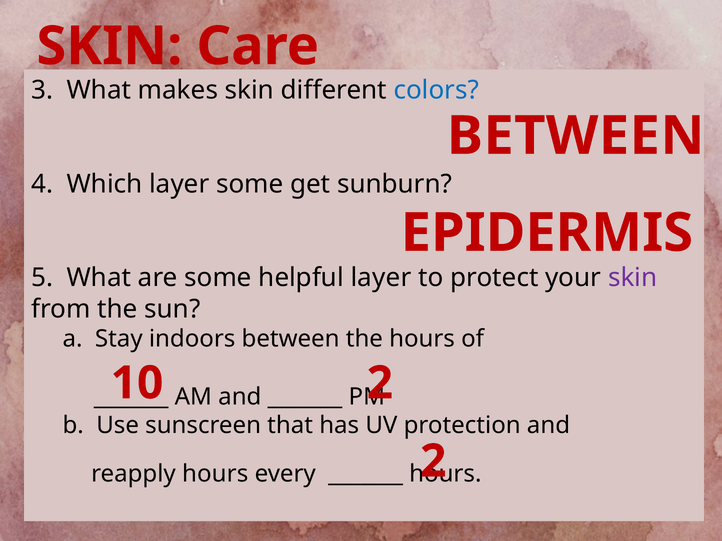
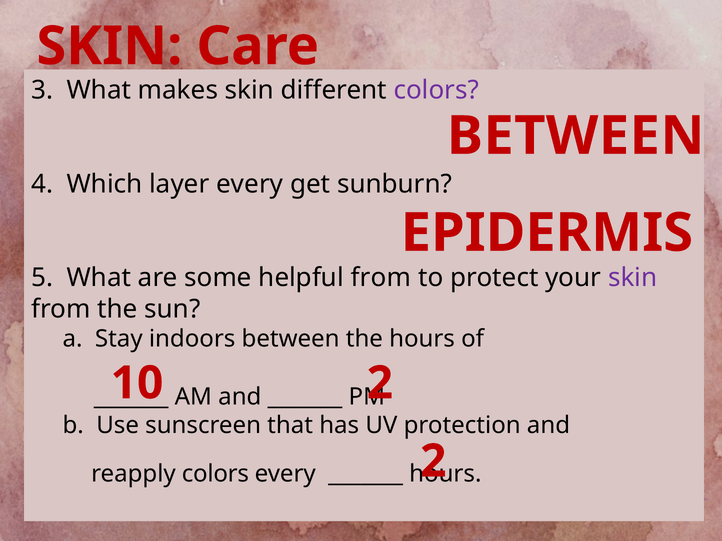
colors colour: blue -> purple (436, 90)
layer some: some -> every (250, 184)
helpful layer: layer -> from (381, 278)
reapply hours: hours -> colors (215, 474)
